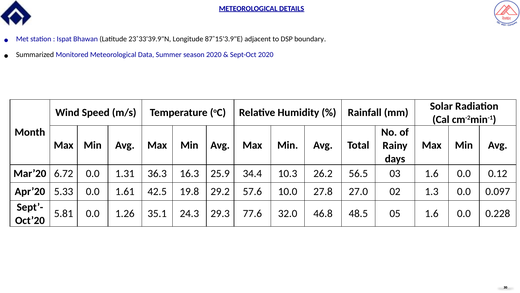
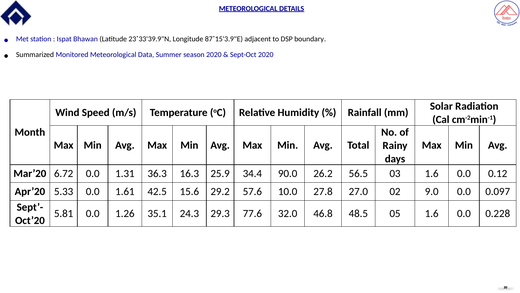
10.3: 10.3 -> 90.0 (288, 173)
19.8: 19.8 -> 15.6 (189, 191)
1.3: 1.3 -> 9.0 (432, 191)
